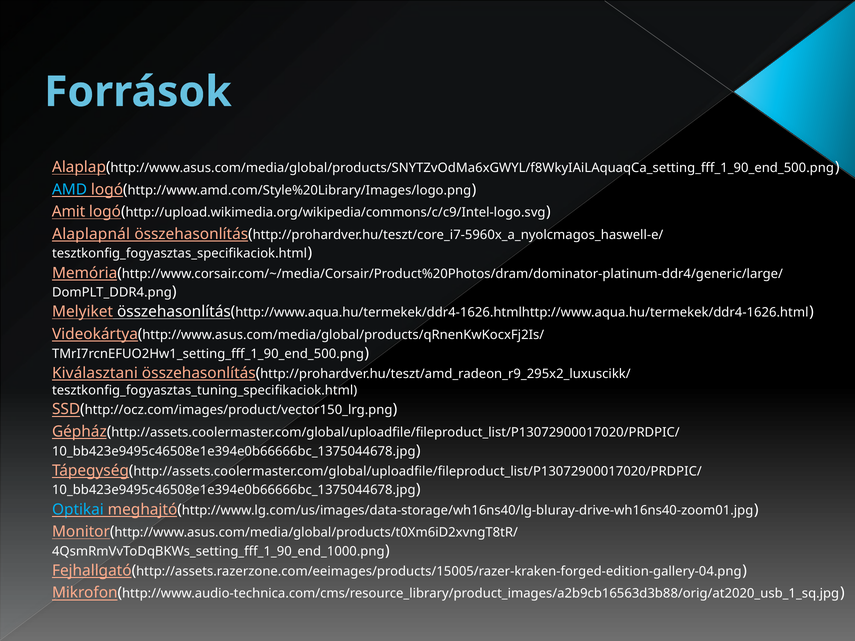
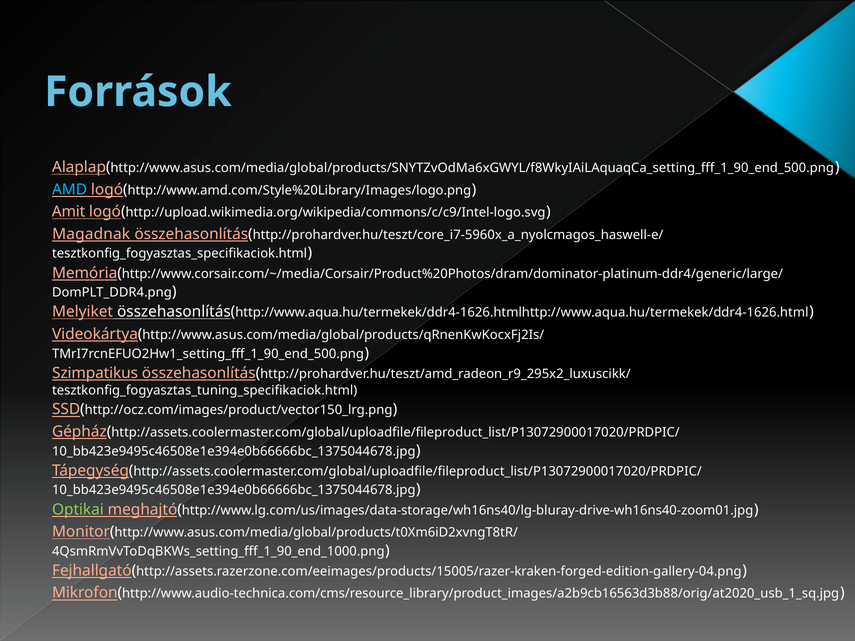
Alaplapnál: Alaplapnál -> Magadnak (91, 234)
Kiválasztani: Kiválasztani -> Szimpatikus (95, 373)
Optikai colour: light blue -> light green (78, 510)
